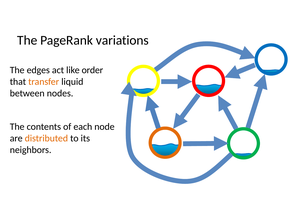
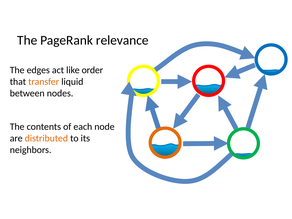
variations: variations -> relevance (122, 40)
